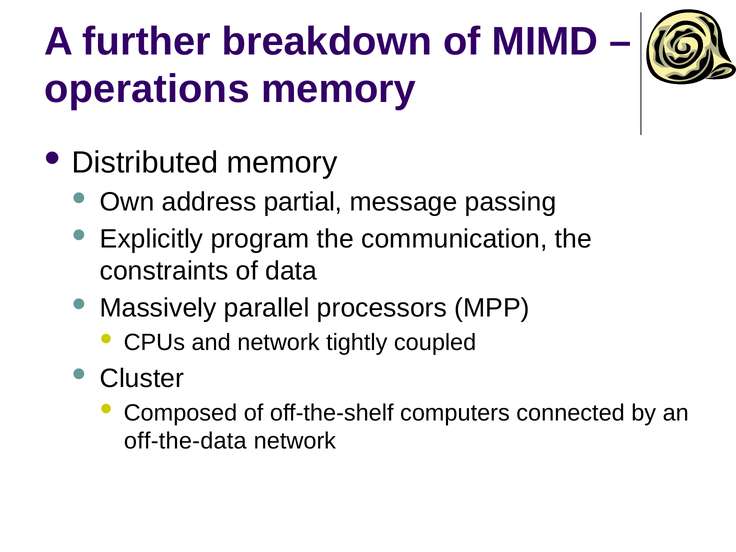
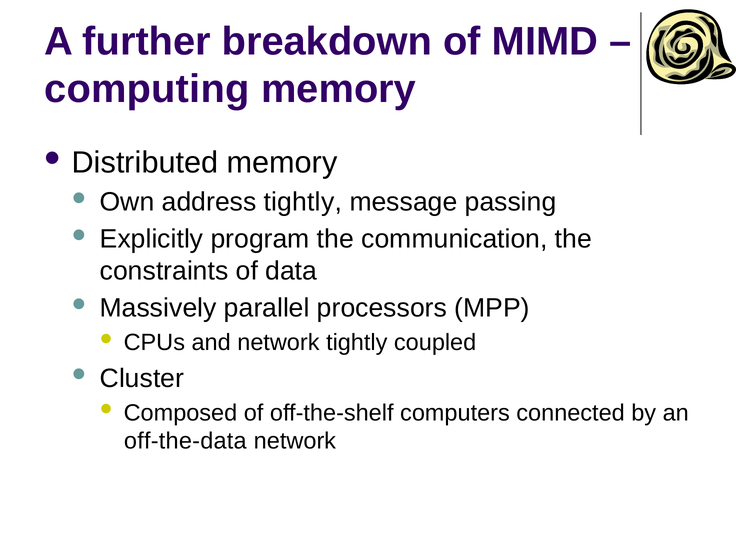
operations: operations -> computing (147, 89)
address partial: partial -> tightly (303, 202)
